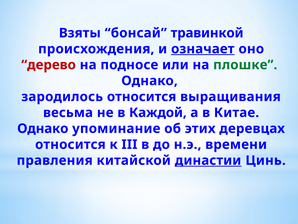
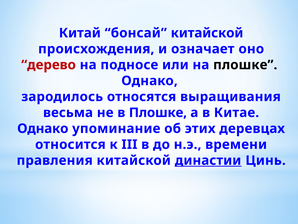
Взяты: Взяты -> Китай (80, 33)
бонсай травинкой: травинкой -> китайской (207, 33)
означает underline: present -> none (203, 49)
плошке colour: green -> black (245, 65)
зародилось относится: относится -> относятся (142, 97)
в Каждой: Каждой -> Плошке (158, 112)
